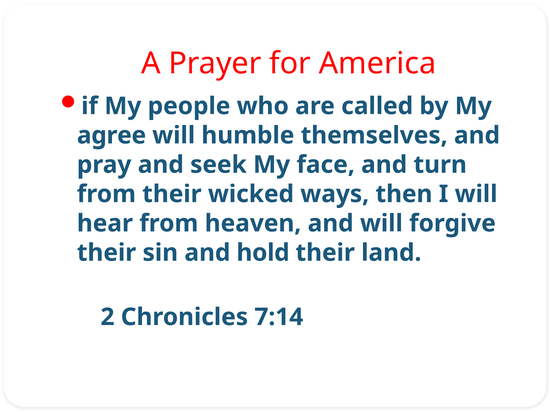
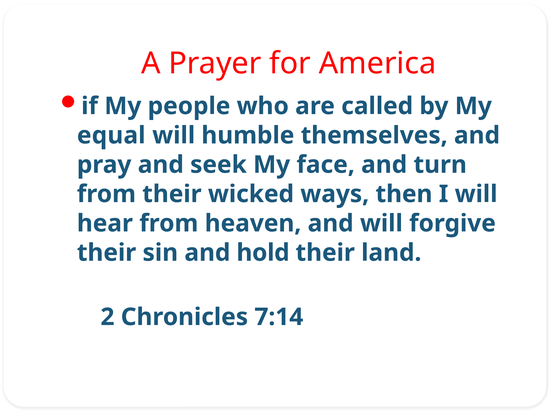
agree: agree -> equal (111, 136)
